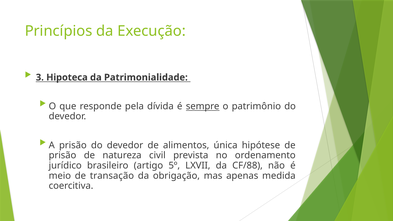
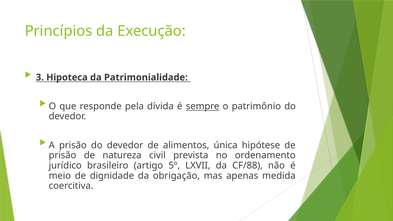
transação: transação -> dignidade (112, 176)
